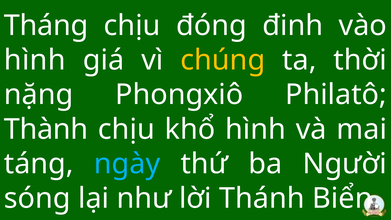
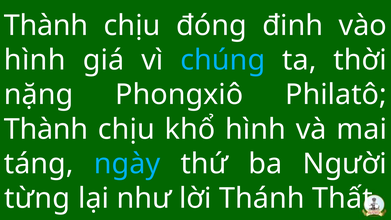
Tháng: Tháng -> Thành (46, 26)
chúng colour: yellow -> light blue (223, 60)
sóng: sóng -> từng (37, 198)
Biển: Biển -> Thất (346, 198)
